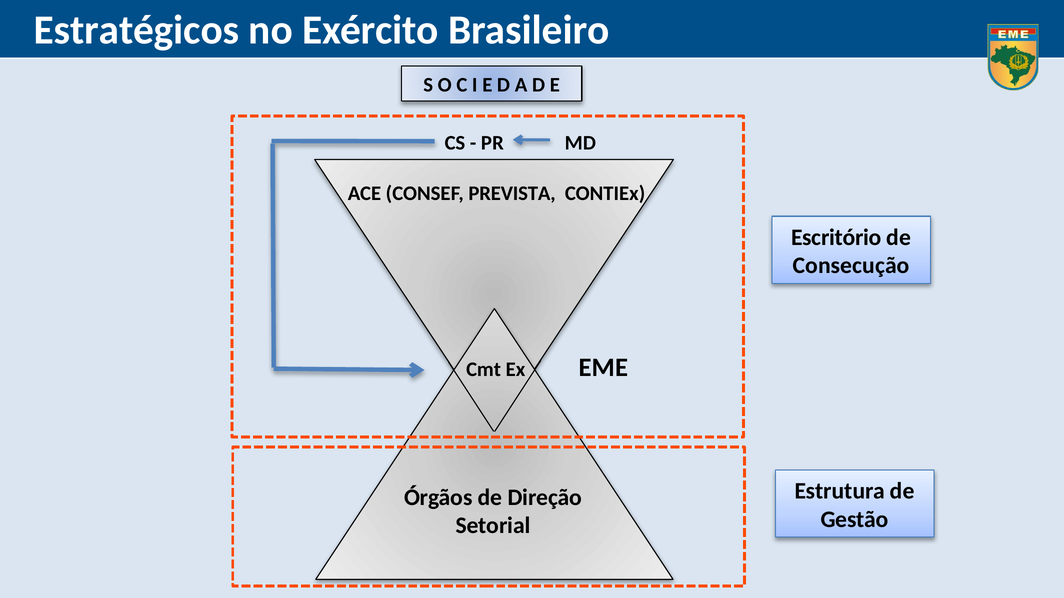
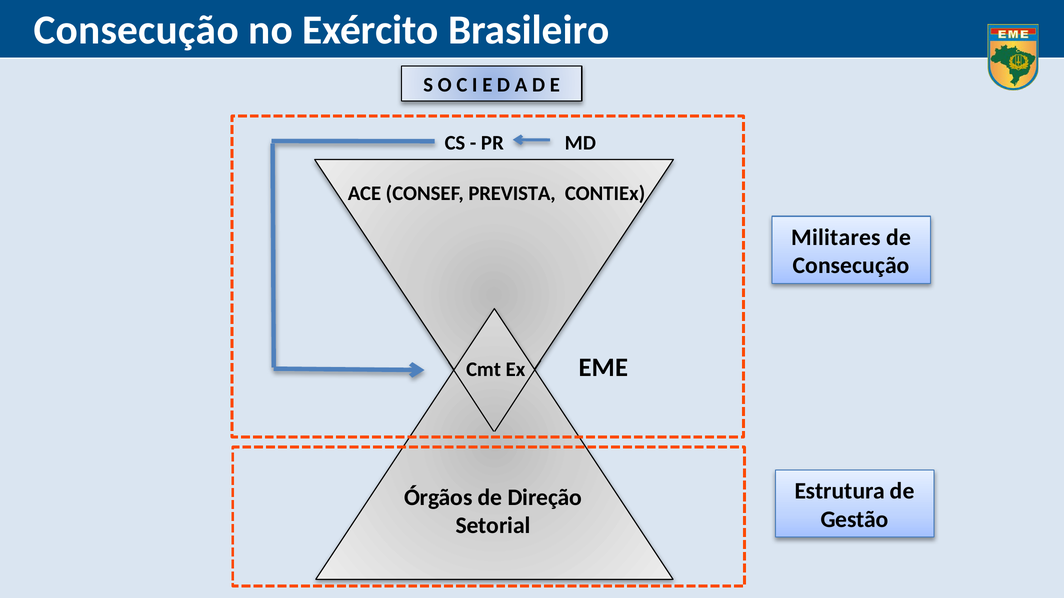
Estratégicos: Estratégicos -> Consecução (136, 30)
Escritório: Escritório -> Militares (836, 238)
